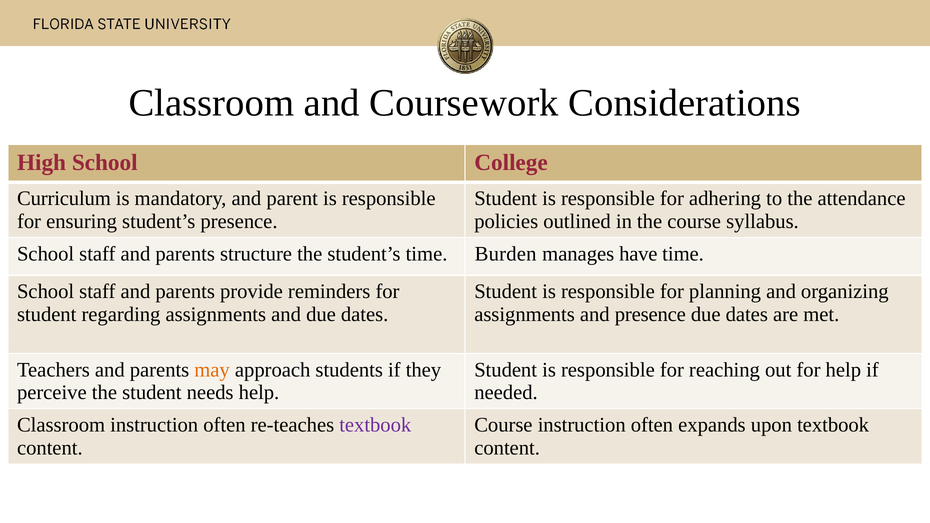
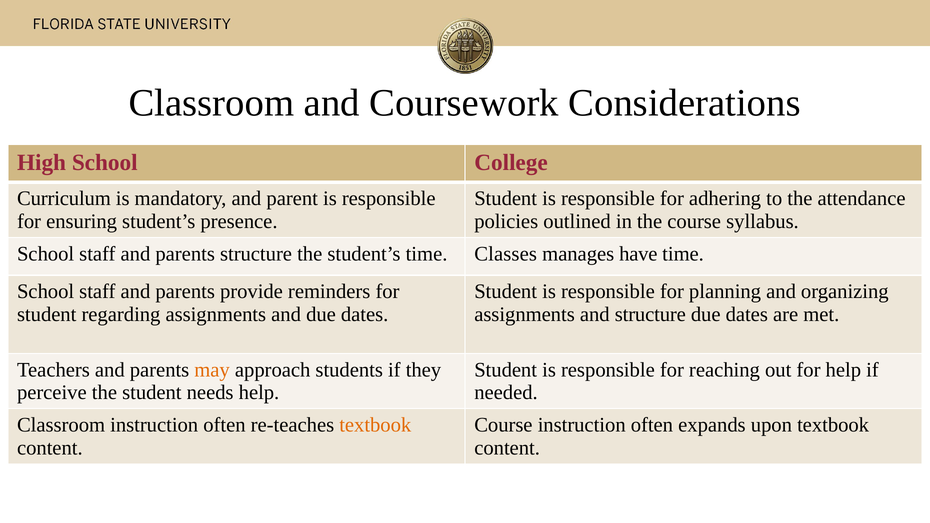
Burden: Burden -> Classes (506, 254)
and presence: presence -> structure (650, 315)
textbook colour: purple -> orange (375, 425)
